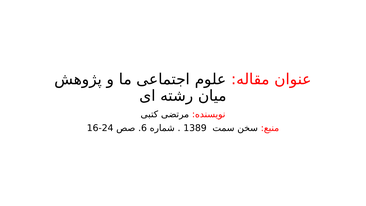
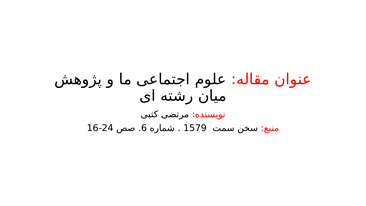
1389: 1389 -> 1579 (195, 128)
